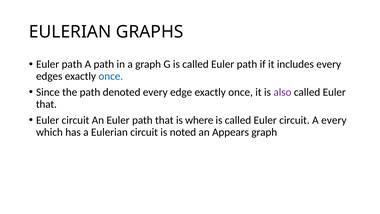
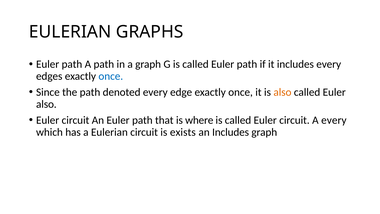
also colour: purple -> orange (282, 92)
that: that -> also (46, 104)
noted: noted -> exists (183, 132)
an Appears: Appears -> Includes (231, 132)
